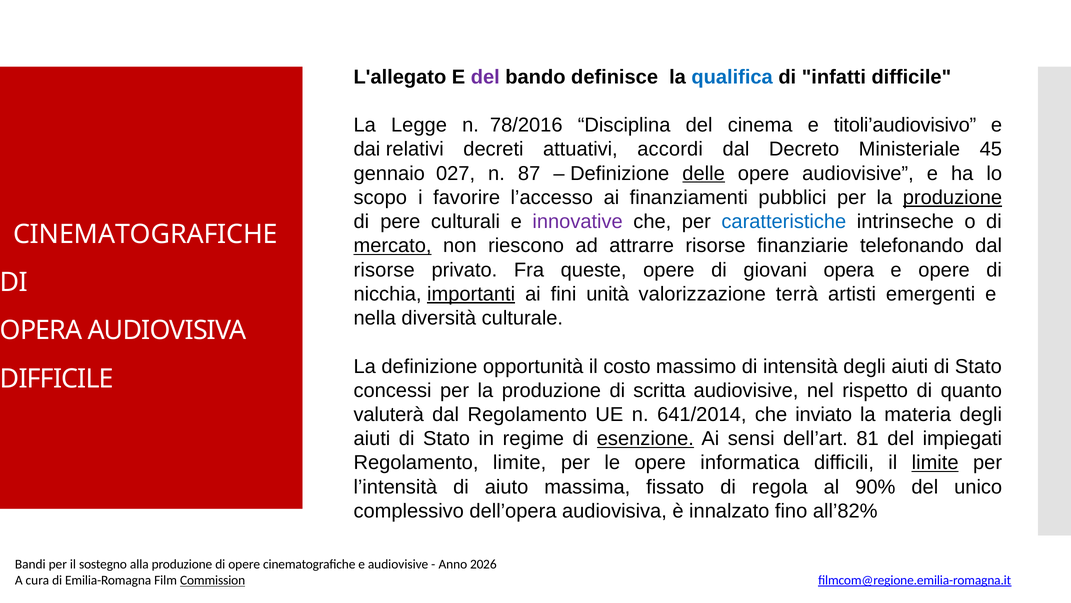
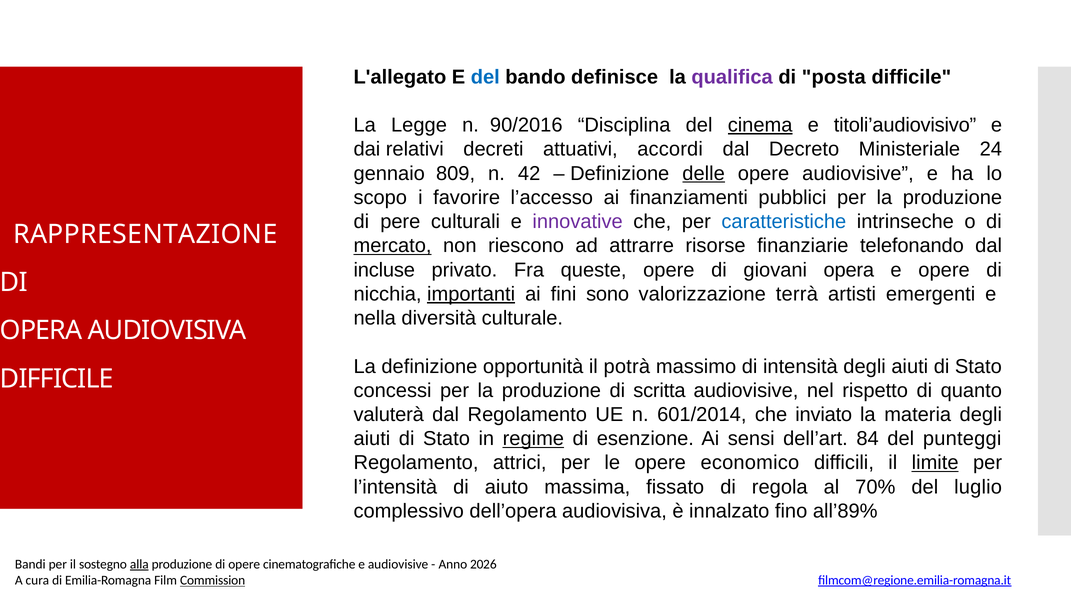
del colour: purple -> blue (485, 77)
qualifica colour: blue -> purple (732, 77)
infatti: infatti -> posta (834, 77)
78/2016: 78/2016 -> 90/2016 (526, 125)
cinema underline: none -> present (760, 125)
45: 45 -> 24 (991, 149)
027: 027 -> 809 (456, 173)
87: 87 -> 42 (529, 173)
produzione underline: present -> none (952, 197)
CINEMATOGRAFICHE: CINEMATOGRAFICHE -> RAPPRESENTAZIONE (145, 234)
risorse: risorse -> incluse (384, 270)
unità: unità -> sono (608, 294)
costo: costo -> potrà (627, 366)
641/2014: 641/2014 -> 601/2014 (702, 414)
regime underline: none -> present (533, 438)
esenzione underline: present -> none (645, 438)
81: 81 -> 84 (868, 438)
impiegati: impiegati -> punteggi (962, 438)
Regolamento limite: limite -> attrici (520, 462)
informatica: informatica -> economico (750, 462)
90%: 90% -> 70% (875, 487)
unico: unico -> luglio (978, 487)
all’82%: all’82% -> all’89% (845, 511)
alla underline: none -> present (139, 564)
